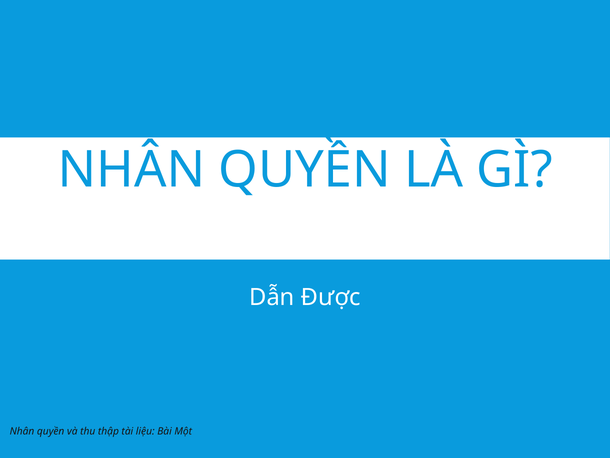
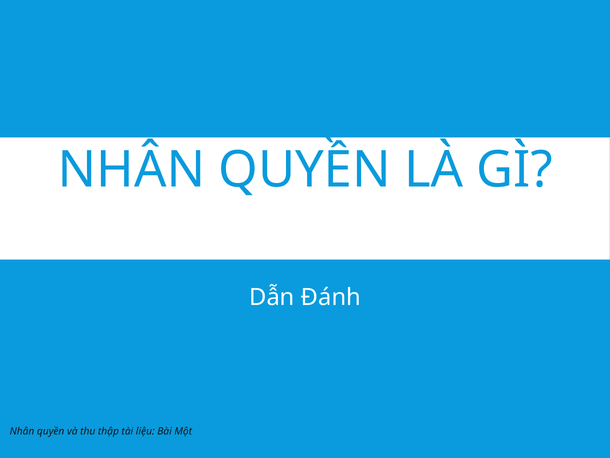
Được: Được -> Đánh (331, 297)
